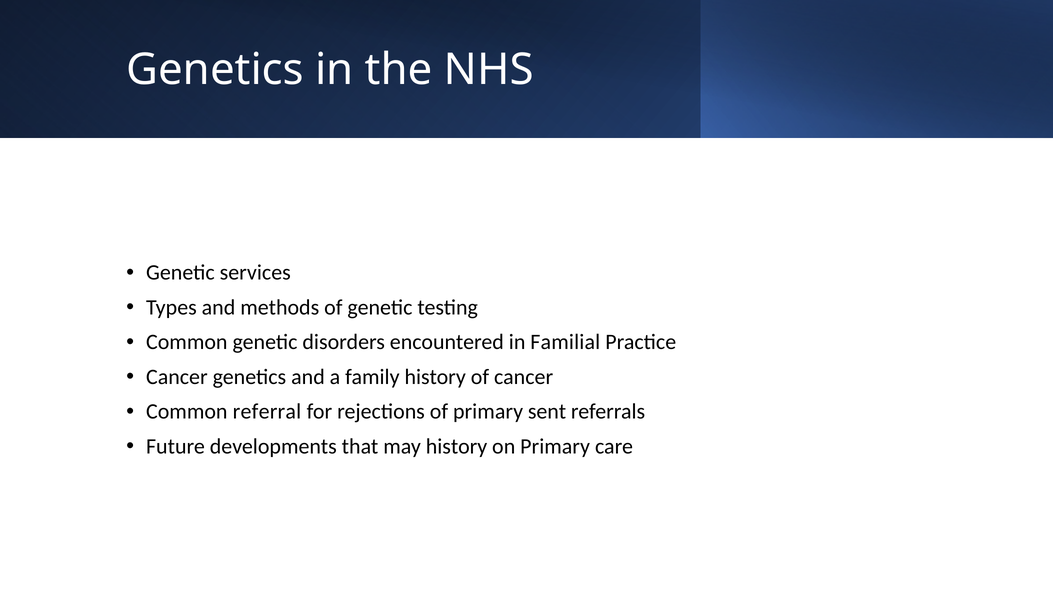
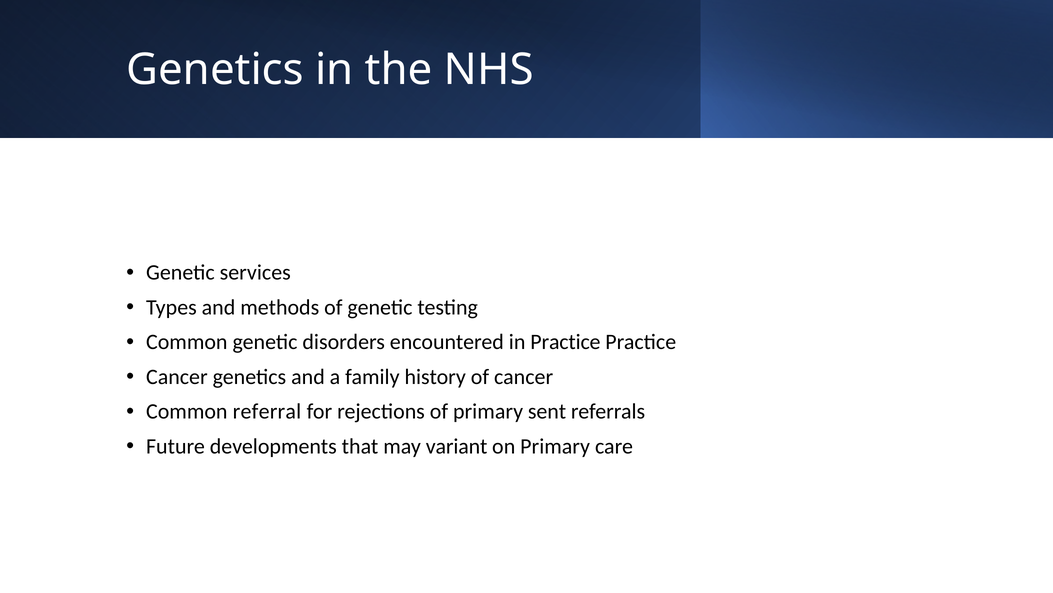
in Familial: Familial -> Practice (565, 342)
may history: history -> variant (457, 446)
